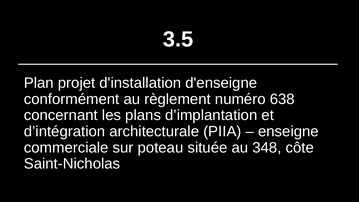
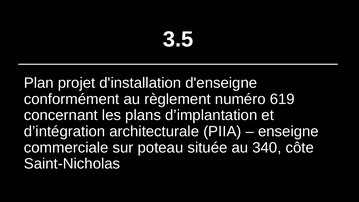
638: 638 -> 619 (282, 99)
348: 348 -> 340 (267, 148)
